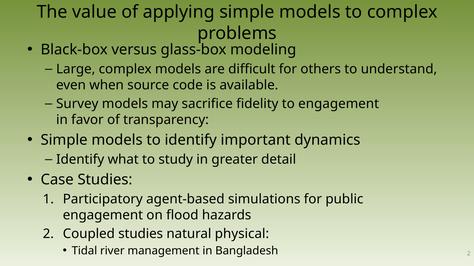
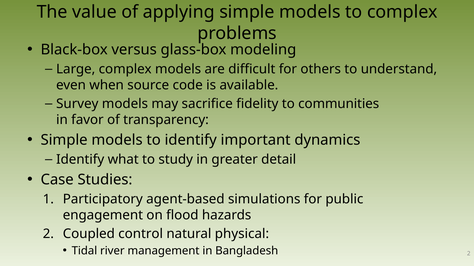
to engagement: engagement -> communities (339, 104)
Coupled studies: studies -> control (141, 234)
